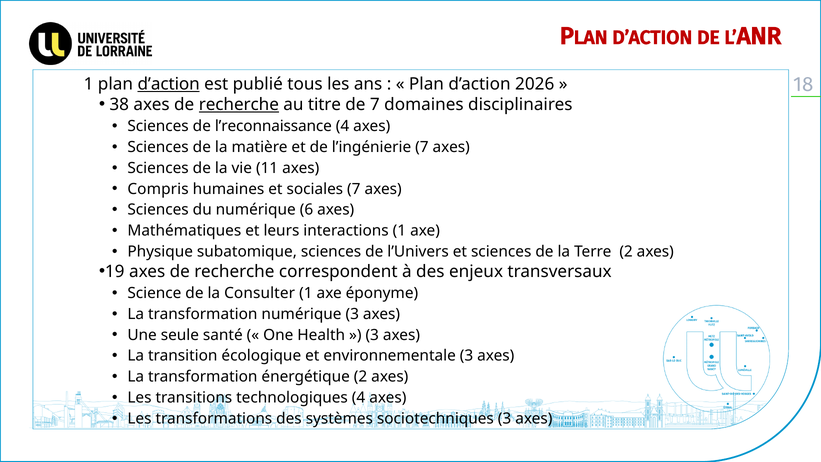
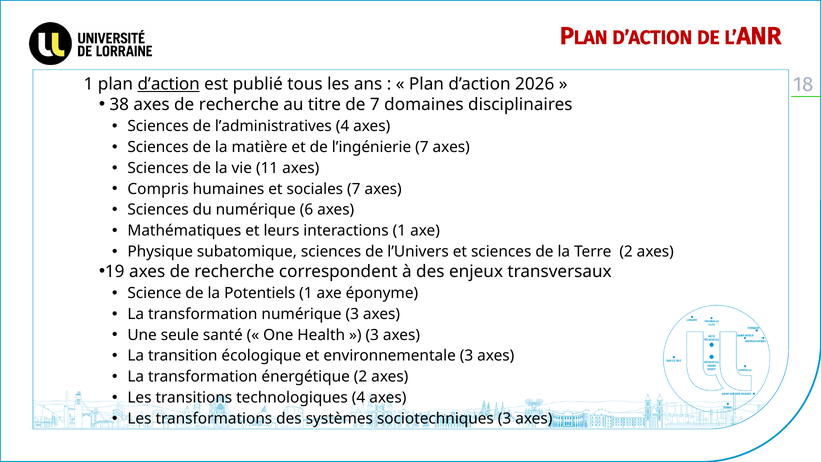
recherche underline: present -> none (239, 105)
l’reconnaissance: l’reconnaissance -> l’administratives (273, 126)
Consulter: Consulter -> Potentiels (260, 293)
